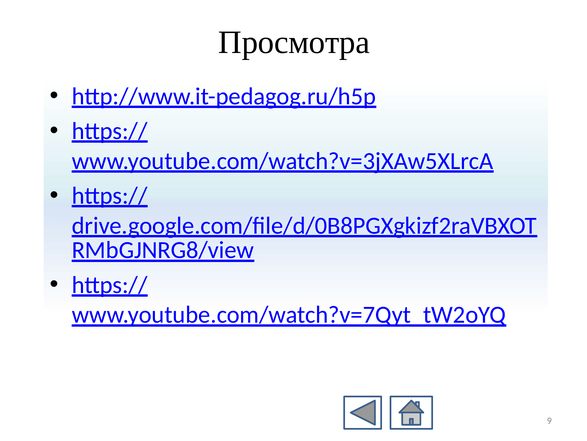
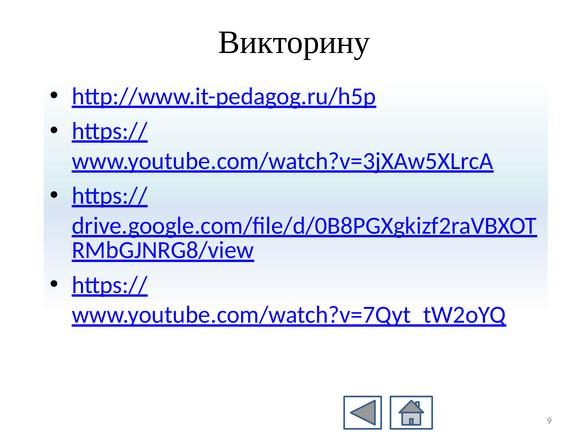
Просмотра: Просмотра -> Викторину (294, 42)
